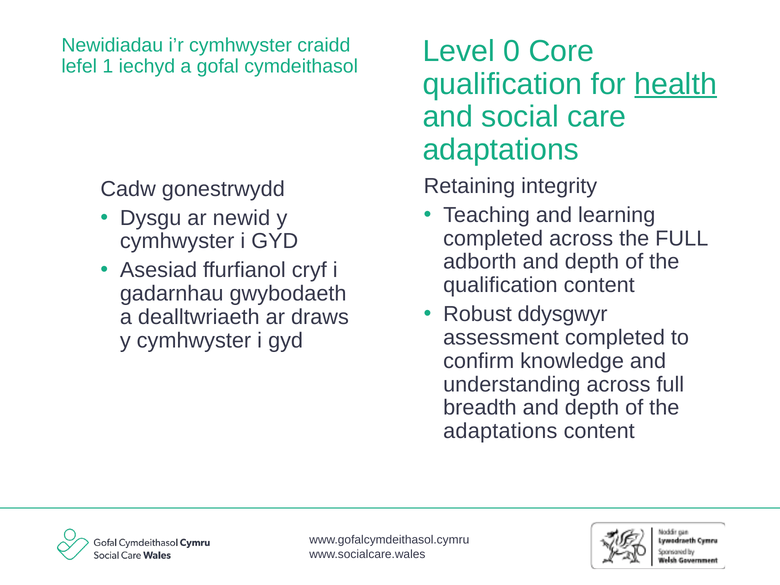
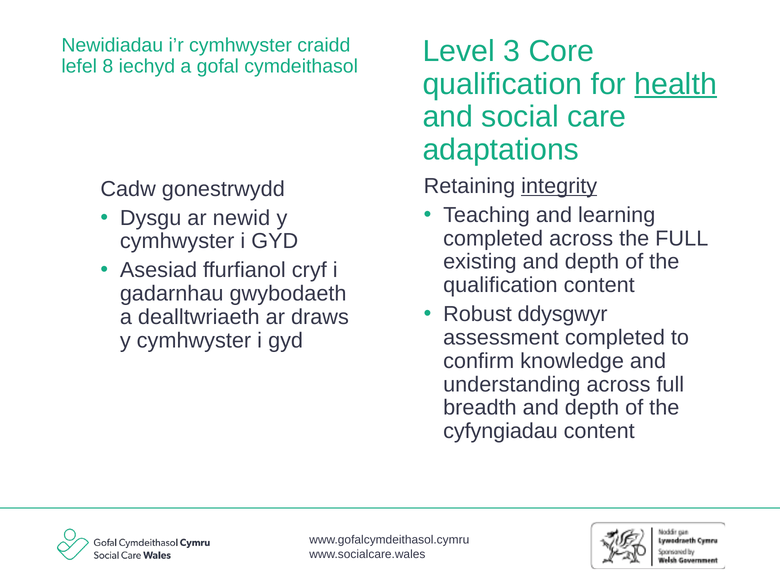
1: 1 -> 8 (108, 67)
0: 0 -> 3 (512, 51)
integrity underline: none -> present (559, 186)
adborth: adborth -> existing (480, 262)
adaptations: adaptations -> cyfyngiadau (500, 431)
